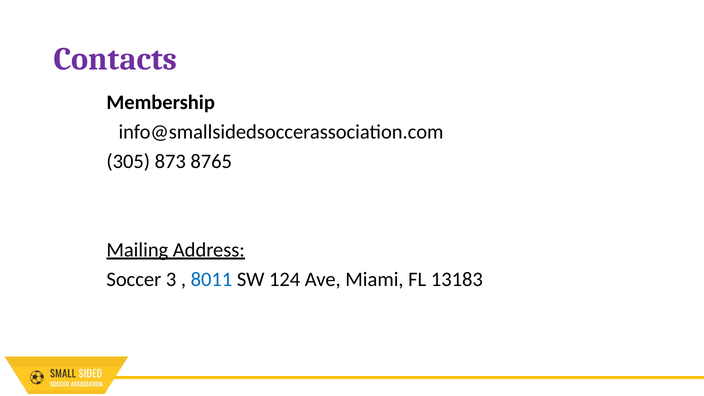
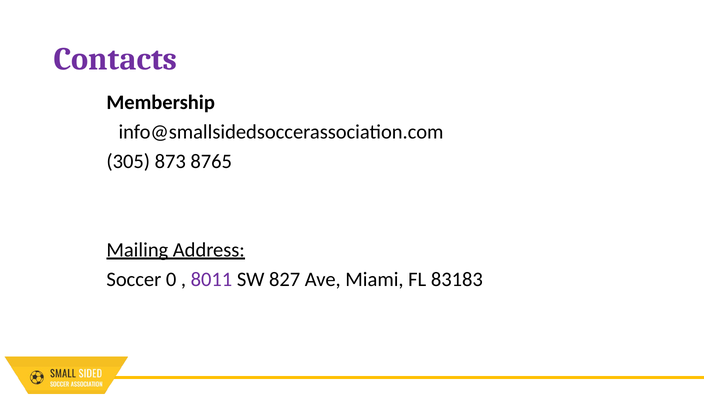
3: 3 -> 0 (171, 279)
8011 colour: blue -> purple (211, 279)
124: 124 -> 827 (285, 279)
13183: 13183 -> 83183 (457, 279)
